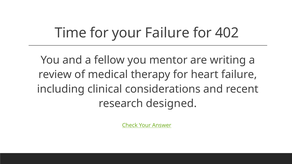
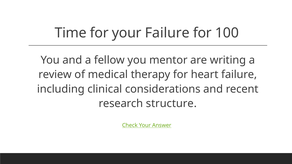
402: 402 -> 100 (227, 33)
designed: designed -> structure (171, 104)
